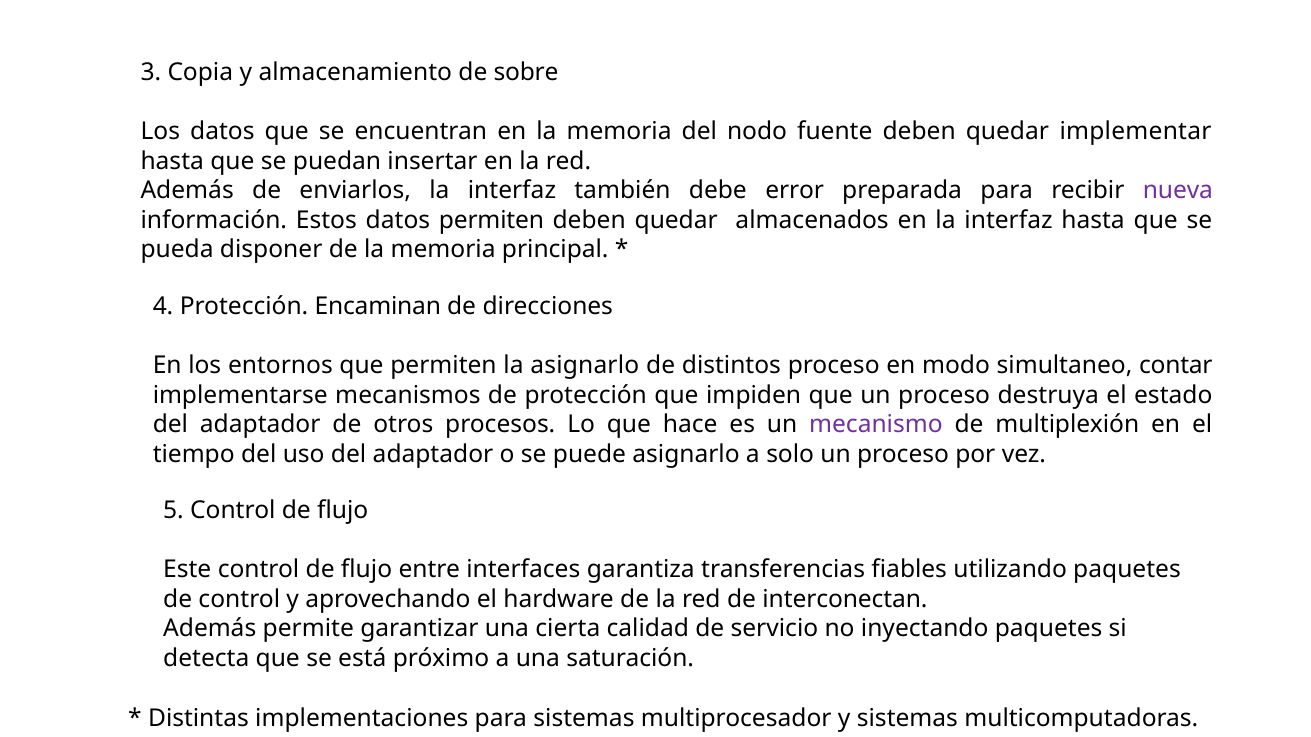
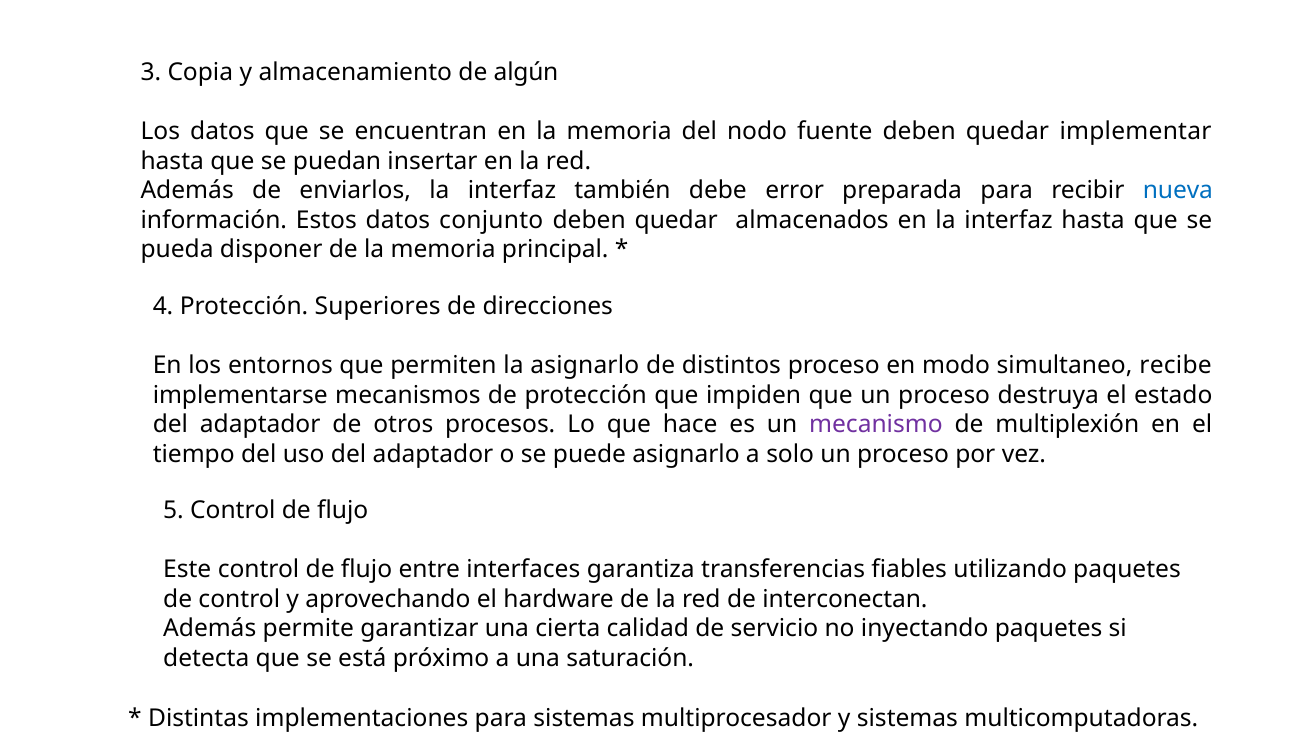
sobre: sobre -> algún (526, 73)
nueva colour: purple -> blue (1178, 191)
datos permiten: permiten -> conjunto (491, 220)
Encaminan: Encaminan -> Superiores (378, 307)
contar: contar -> recibe (1176, 366)
